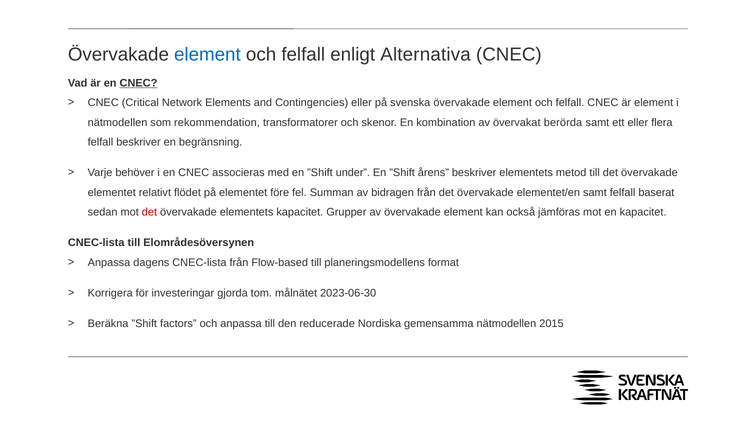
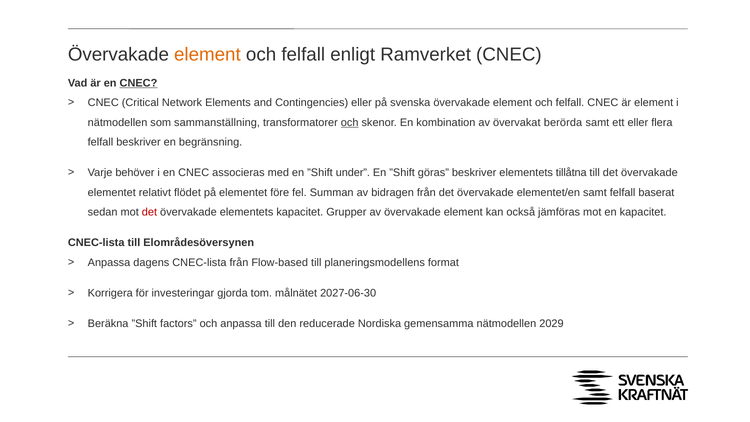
element colour: blue -> orange (207, 55)
Alternativa: Alternativa -> Ramverket (426, 55)
rekommendation: rekommendation -> sammanställning (217, 122)
och underline: none -> present (350, 122)
årens: årens -> göras (433, 173)
metod: metod -> tillåtna (571, 173)
2023-06-30: 2023-06-30 -> 2027-06-30 (348, 293)
2015: 2015 -> 2029 (551, 324)
